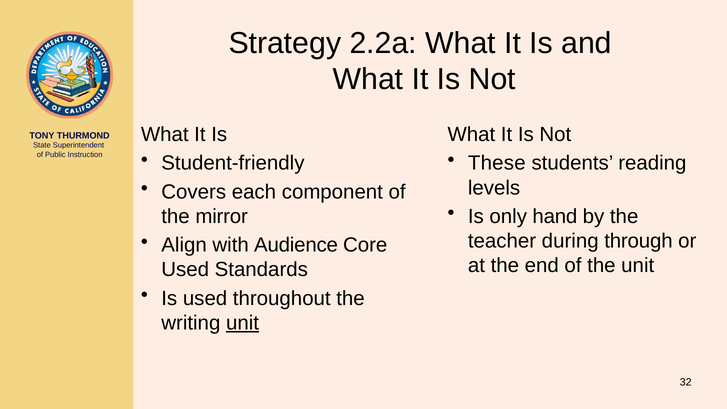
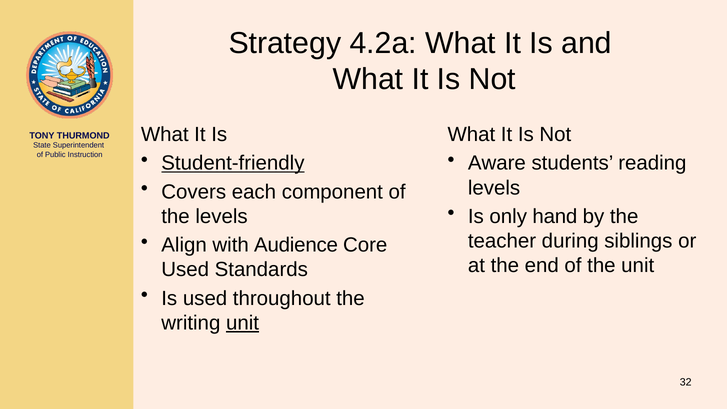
2.2a: 2.2a -> 4.2a (383, 43)
Student-friendly underline: none -> present (233, 163)
These: These -> Aware (497, 163)
the mirror: mirror -> levels (222, 216)
through: through -> siblings (638, 241)
